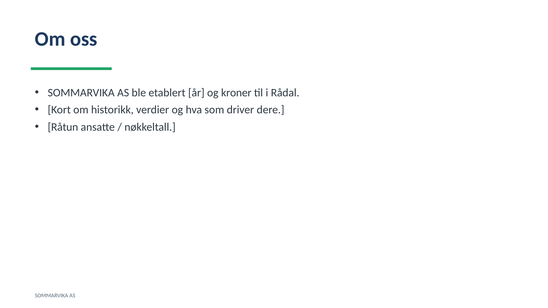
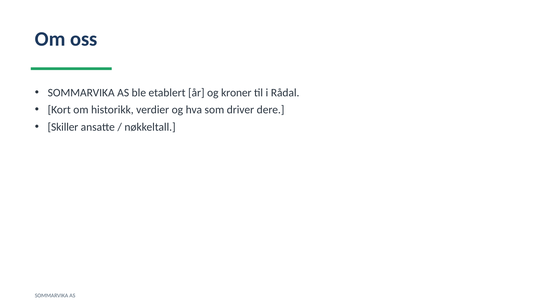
Råtun: Råtun -> Skiller (63, 127)
